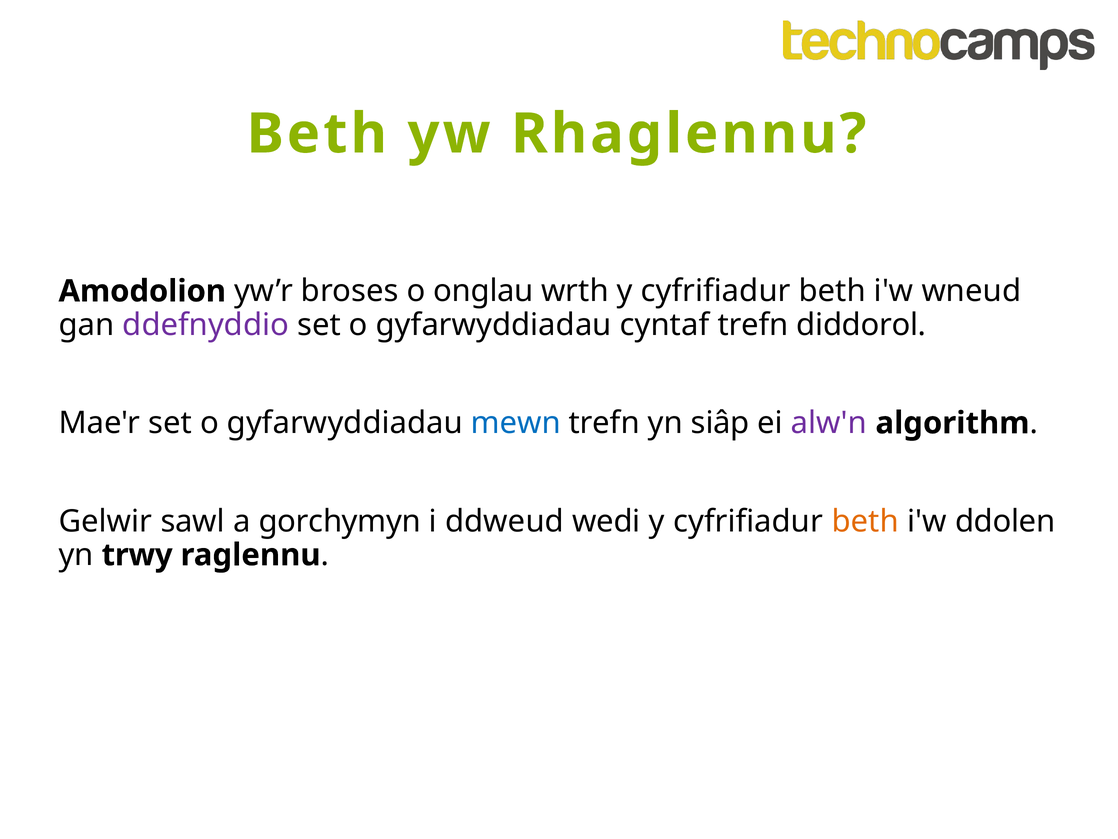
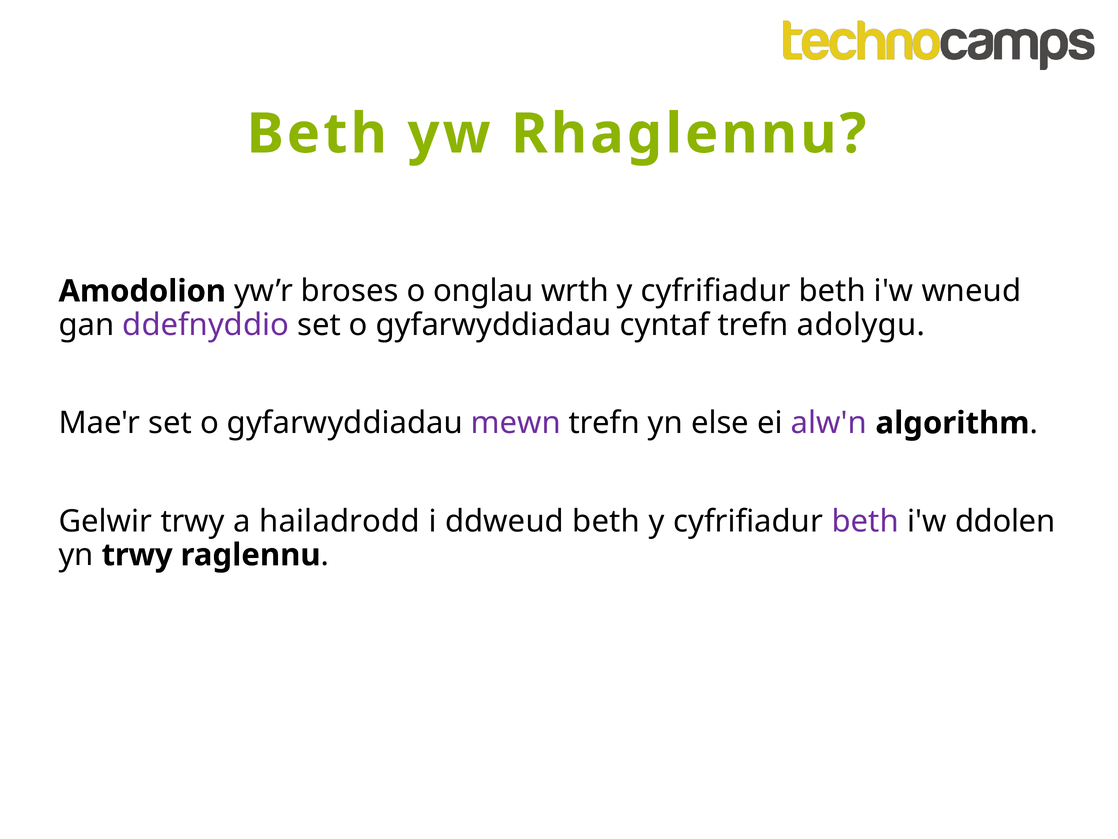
diddorol: diddorol -> adolygu (861, 325)
mewn colour: blue -> purple (516, 423)
siâp: siâp -> else (720, 423)
Gelwir sawl: sawl -> trwy (193, 521)
gorchymyn: gorchymyn -> hailadrodd (340, 521)
ddweud wedi: wedi -> beth (606, 521)
beth colour: orange -> purple (865, 521)
